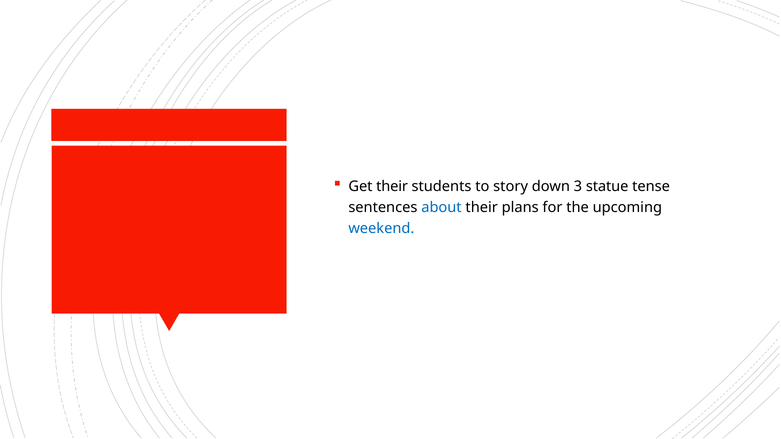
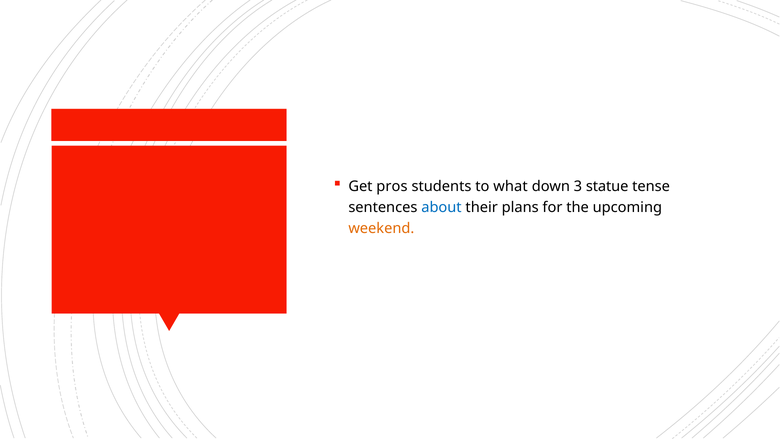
Get their: their -> pros (392, 187)
story: story -> what (511, 187)
weekend colour: blue -> orange (381, 229)
